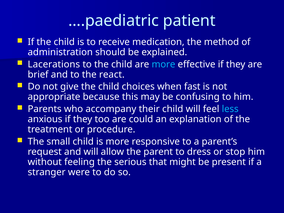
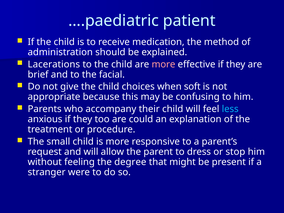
more colour: light blue -> pink (163, 64)
react: react -> facial (112, 75)
fast: fast -> soft (192, 87)
serious: serious -> degree (130, 162)
